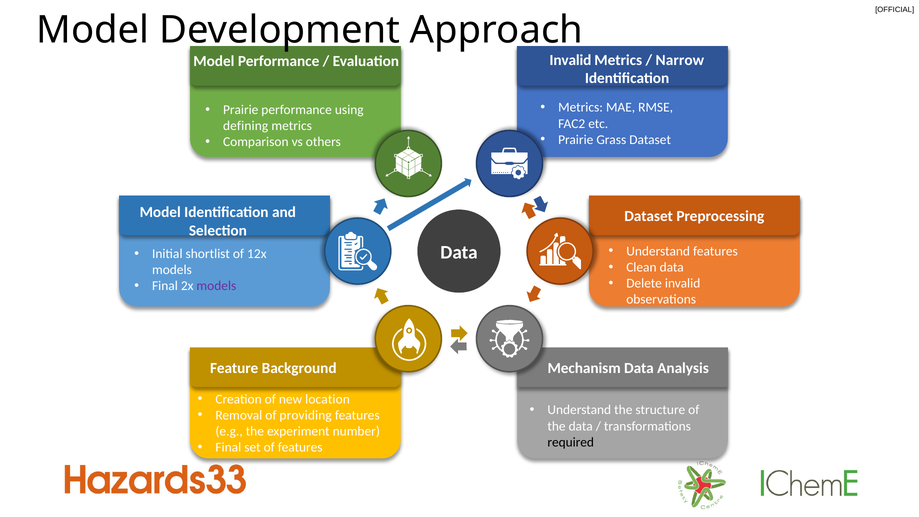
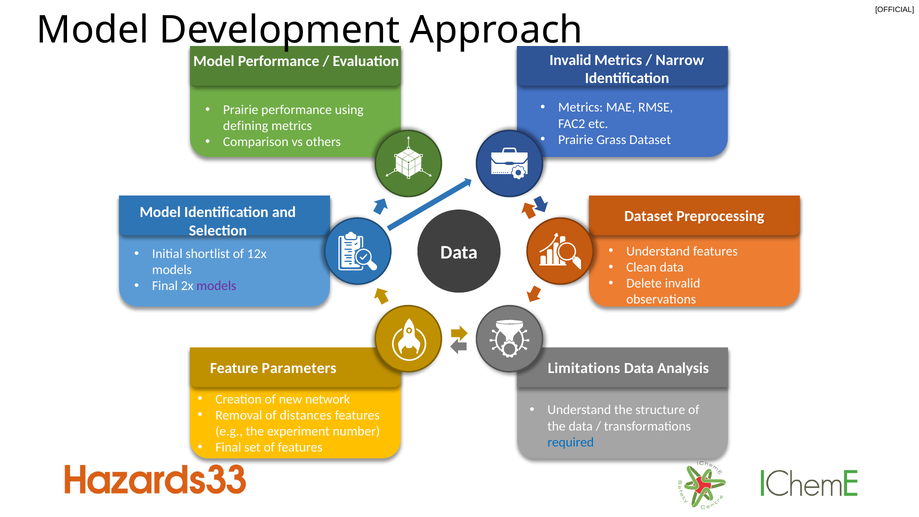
Background: Background -> Parameters (299, 368)
Mechanism: Mechanism -> Limitations (584, 368)
location: location -> network (328, 399)
providing: providing -> distances (306, 415)
required colour: black -> blue (571, 442)
